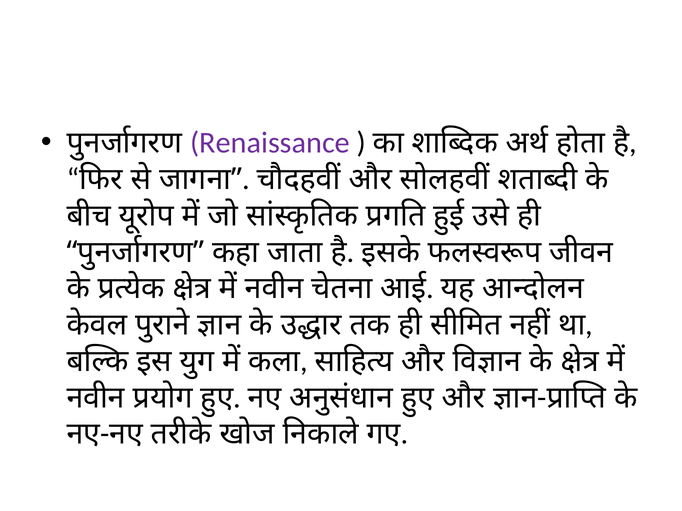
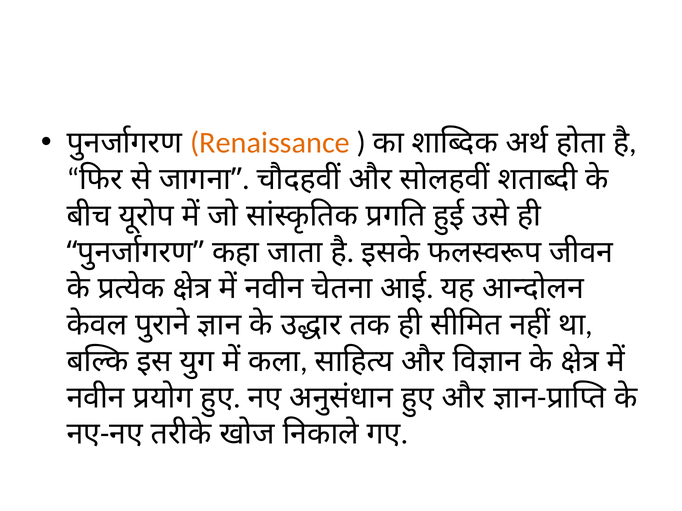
Renaissance colour: purple -> orange (270, 143)
